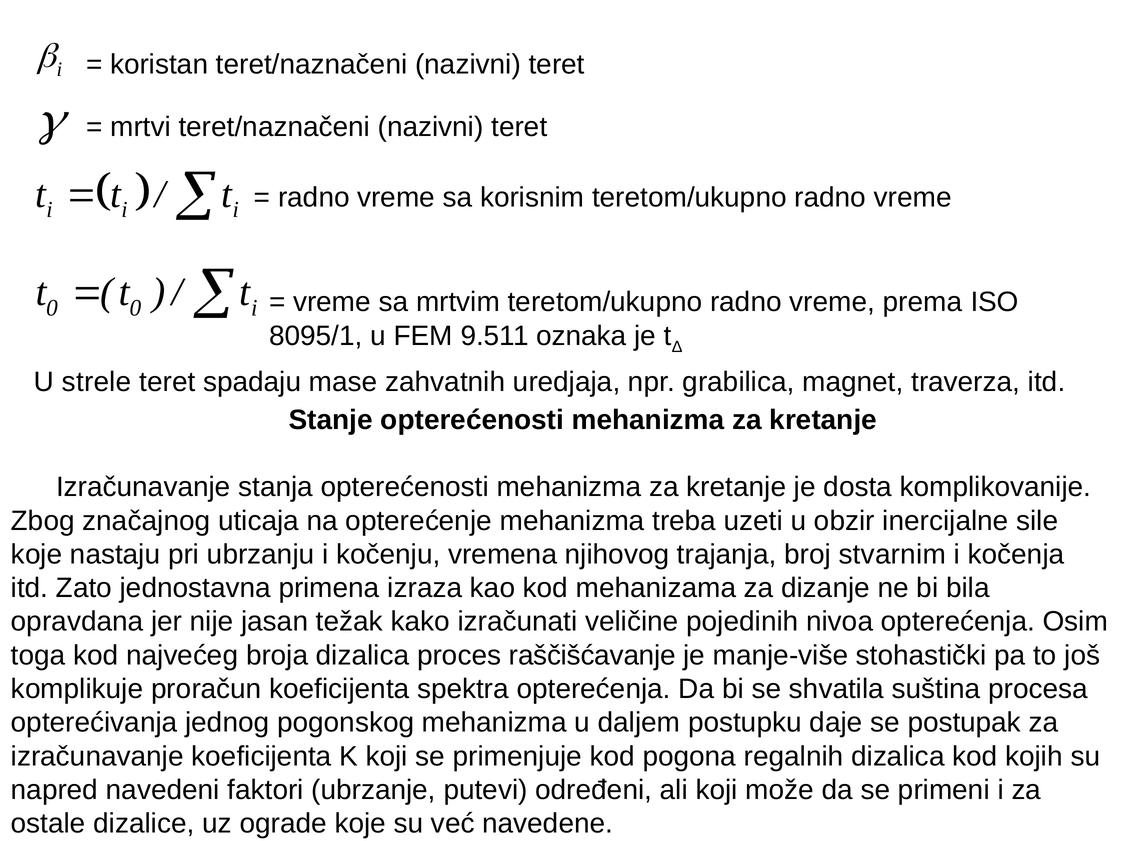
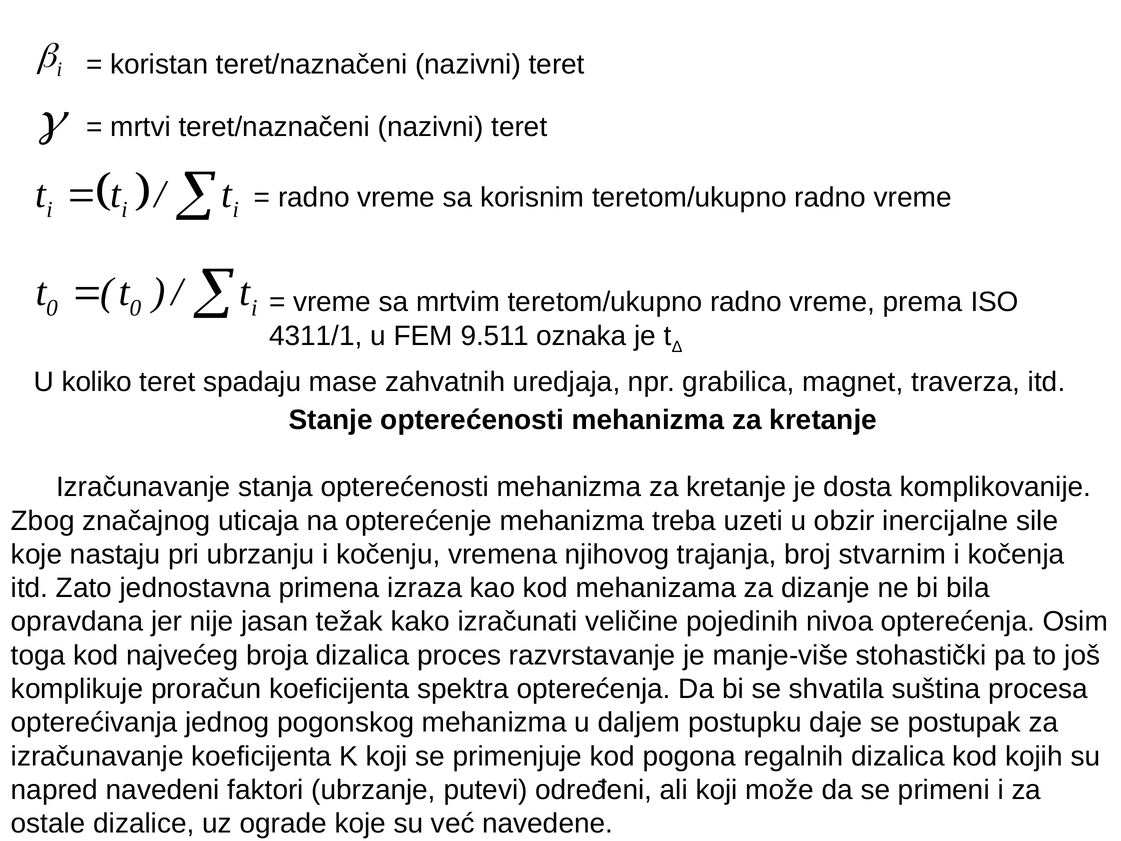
8095/1: 8095/1 -> 4311/1 (316, 336)
strele: strele -> koliko (97, 382)
raščišćavanje: raščišćavanje -> razvrstavanje (592, 655)
